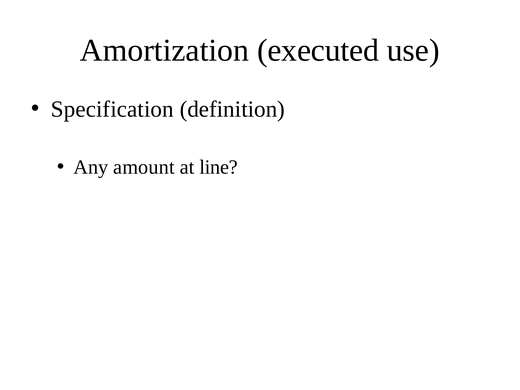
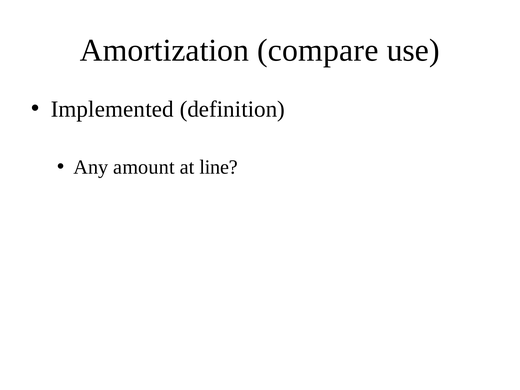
executed: executed -> compare (318, 50)
Specification: Specification -> Implemented (112, 109)
